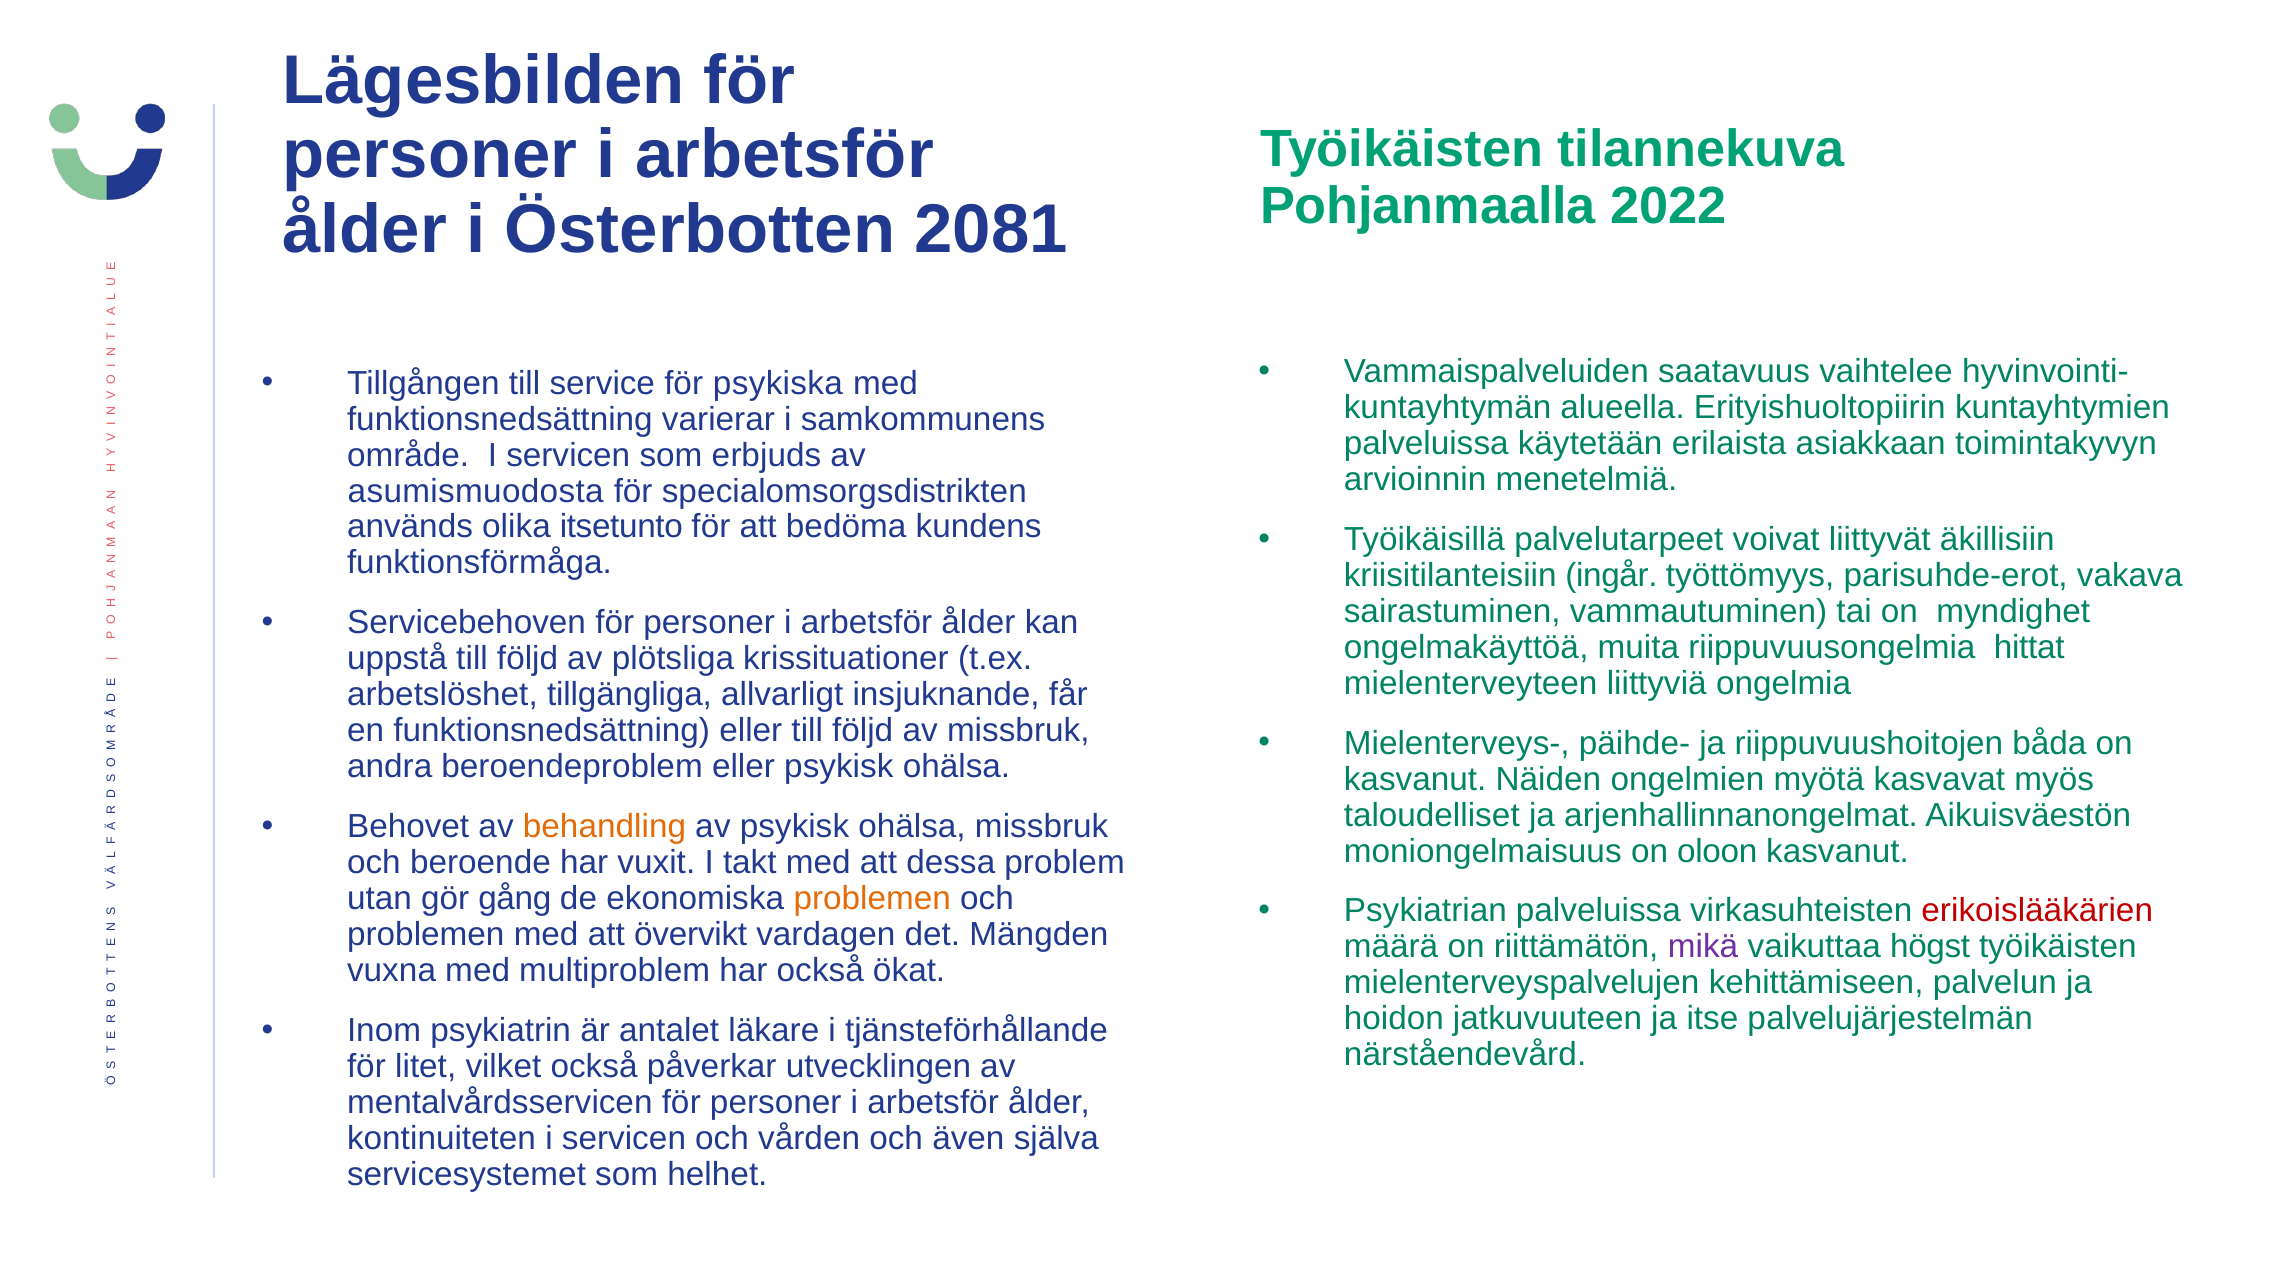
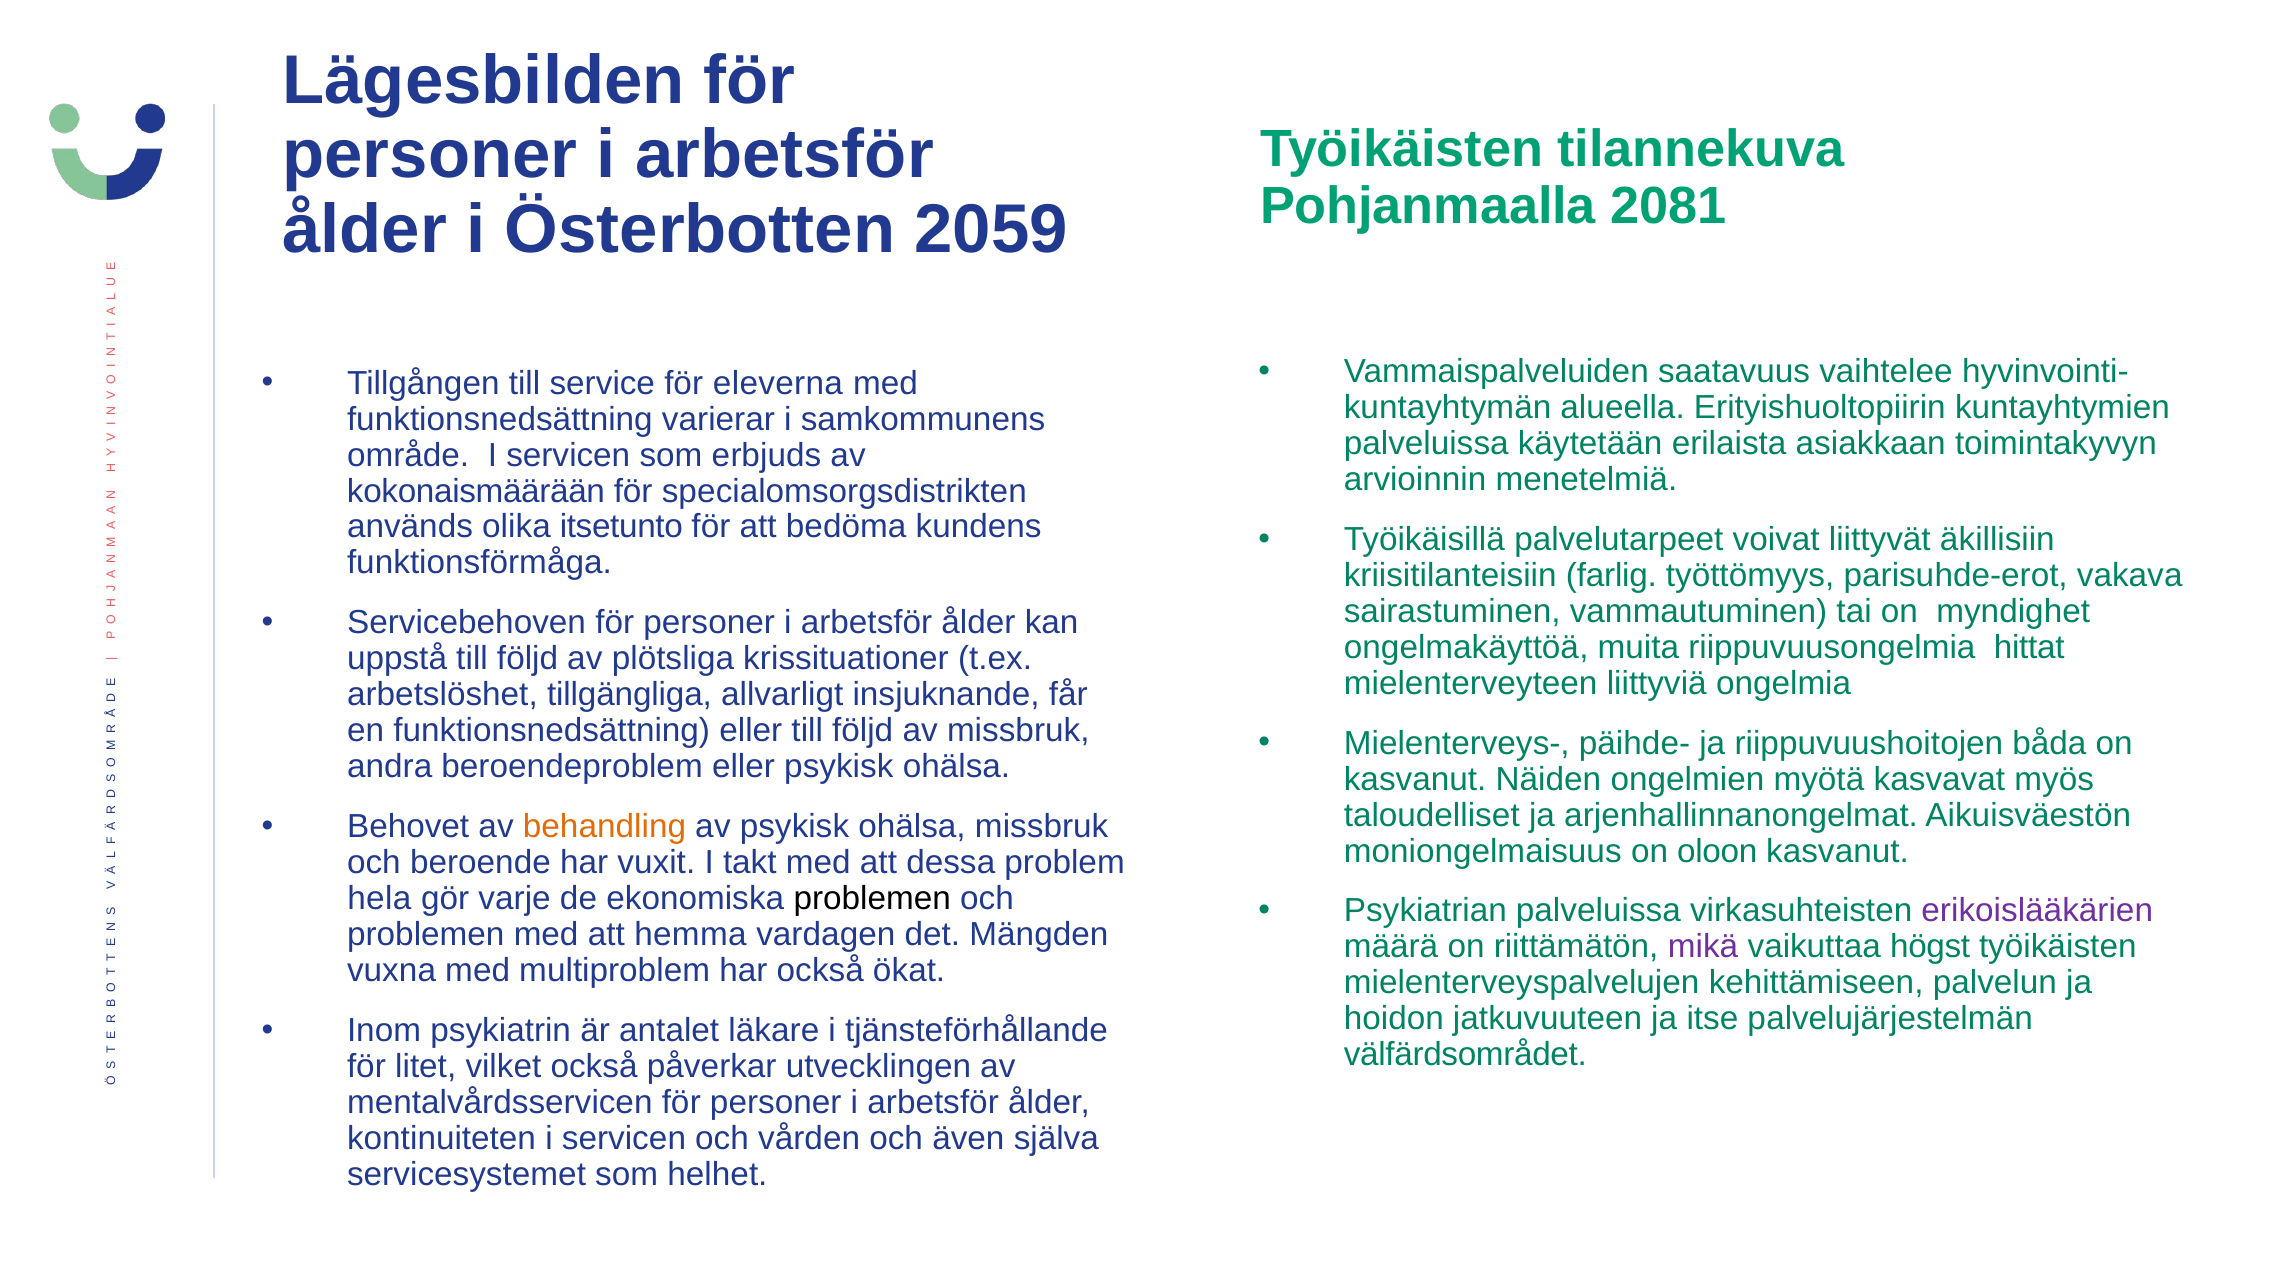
2022: 2022 -> 2081 (1669, 206)
2081: 2081 -> 2059 (991, 229)
psykiska: psykiska -> eleverna (778, 383)
asumismuodosta: asumismuodosta -> kokonaismäärään (476, 491)
ingår: ingår -> farlig (1611, 575)
utan: utan -> hela (379, 898)
gång: gång -> varje (515, 898)
problemen colour: orange -> black (872, 898)
erikoislääkärien colour: red -> purple (2037, 911)
övervikt: övervikt -> hemma (690, 934)
närståendevård: närståendevård -> välfärdsområdet (1465, 1055)
